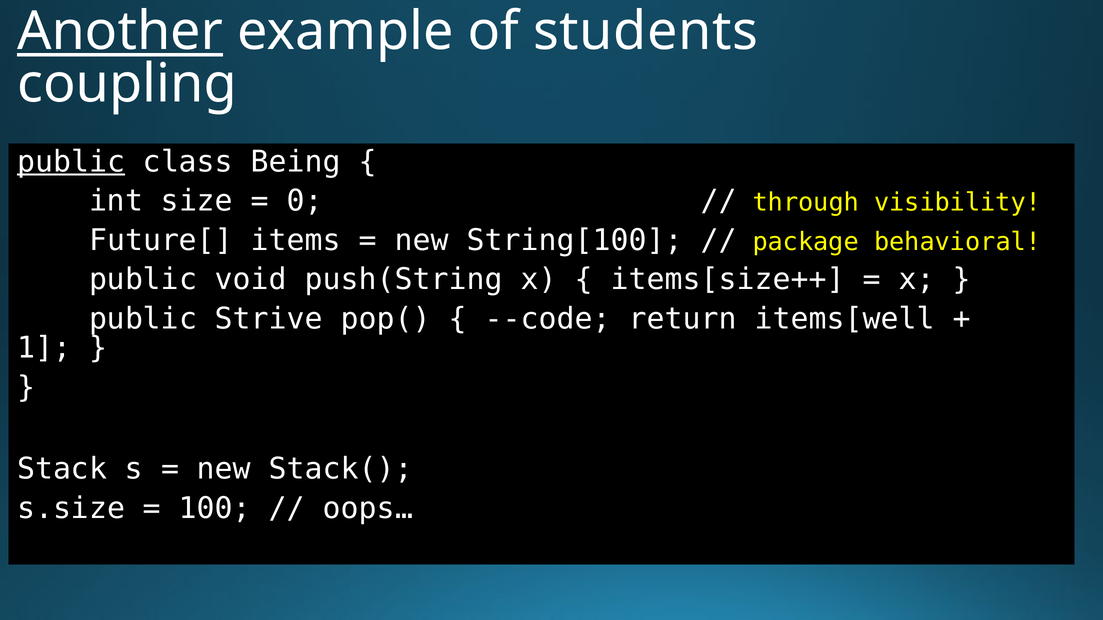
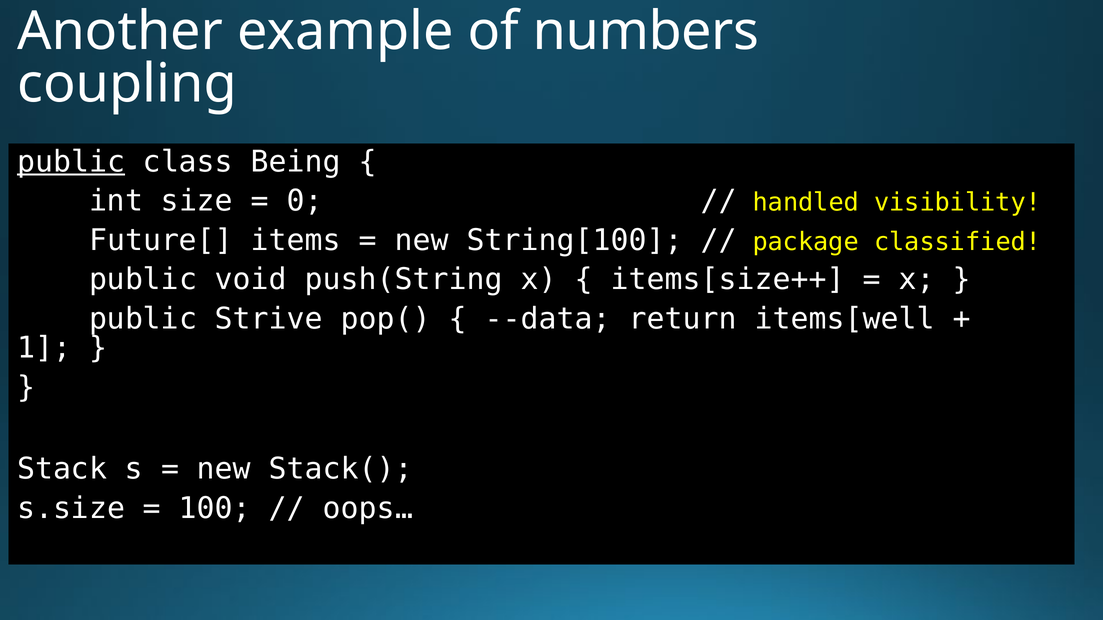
Another underline: present -> none (120, 32)
students: students -> numbers (646, 32)
through: through -> handled (806, 203)
behavioral: behavioral -> classified (958, 242)
--code: --code -> --data (548, 319)
